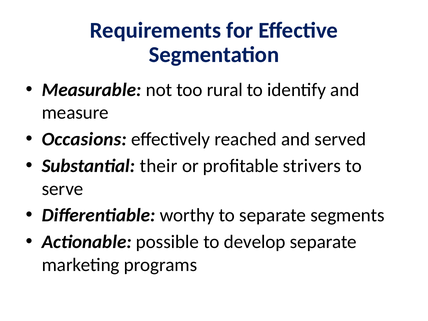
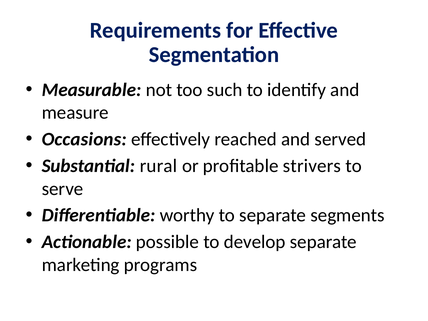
rural: rural -> such (225, 90)
their: their -> rural (159, 166)
